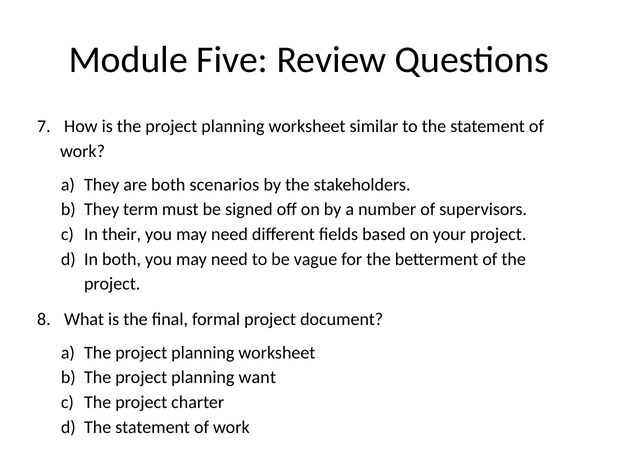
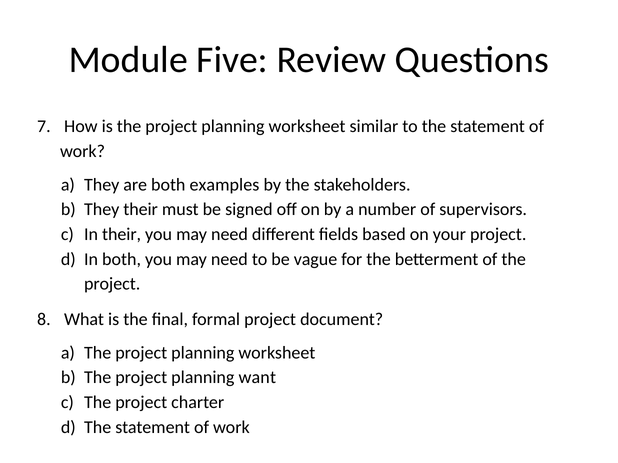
scenarios: scenarios -> examples (224, 185)
They term: term -> their (141, 210)
